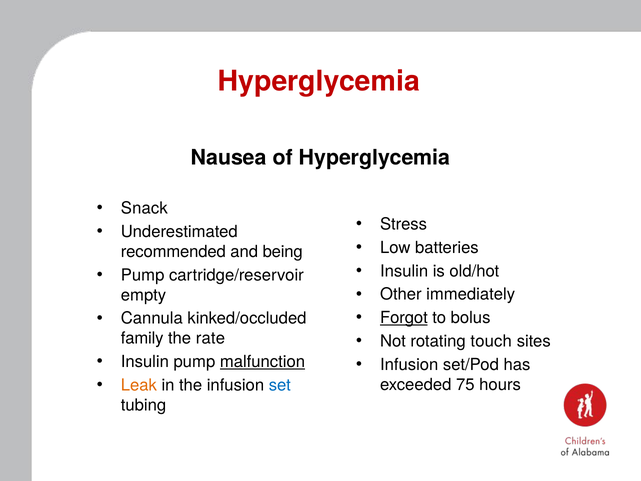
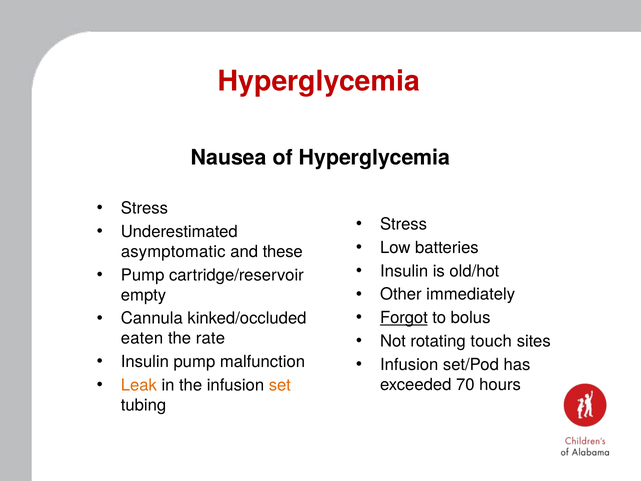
Snack: Snack -> Stress (144, 208)
recommended: recommended -> asymptomatic (173, 252)
being: being -> these (283, 252)
family: family -> eaten (142, 338)
malfunction underline: present -> none (262, 362)
set colour: blue -> orange (280, 385)
75: 75 -> 70 (465, 384)
